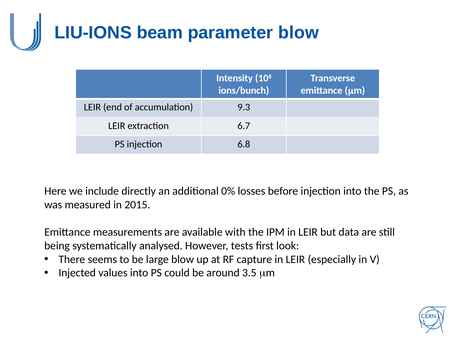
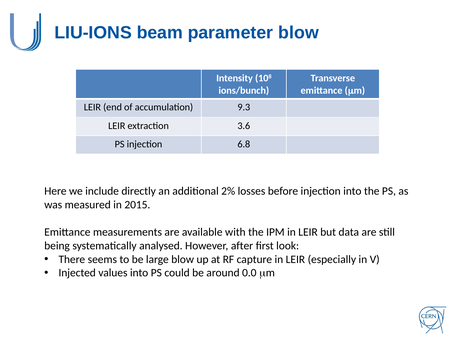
6.7: 6.7 -> 3.6 (244, 126)
0%: 0% -> 2% (228, 191)
tests: tests -> after (242, 246)
3.5: 3.5 -> 0.0 (249, 273)
